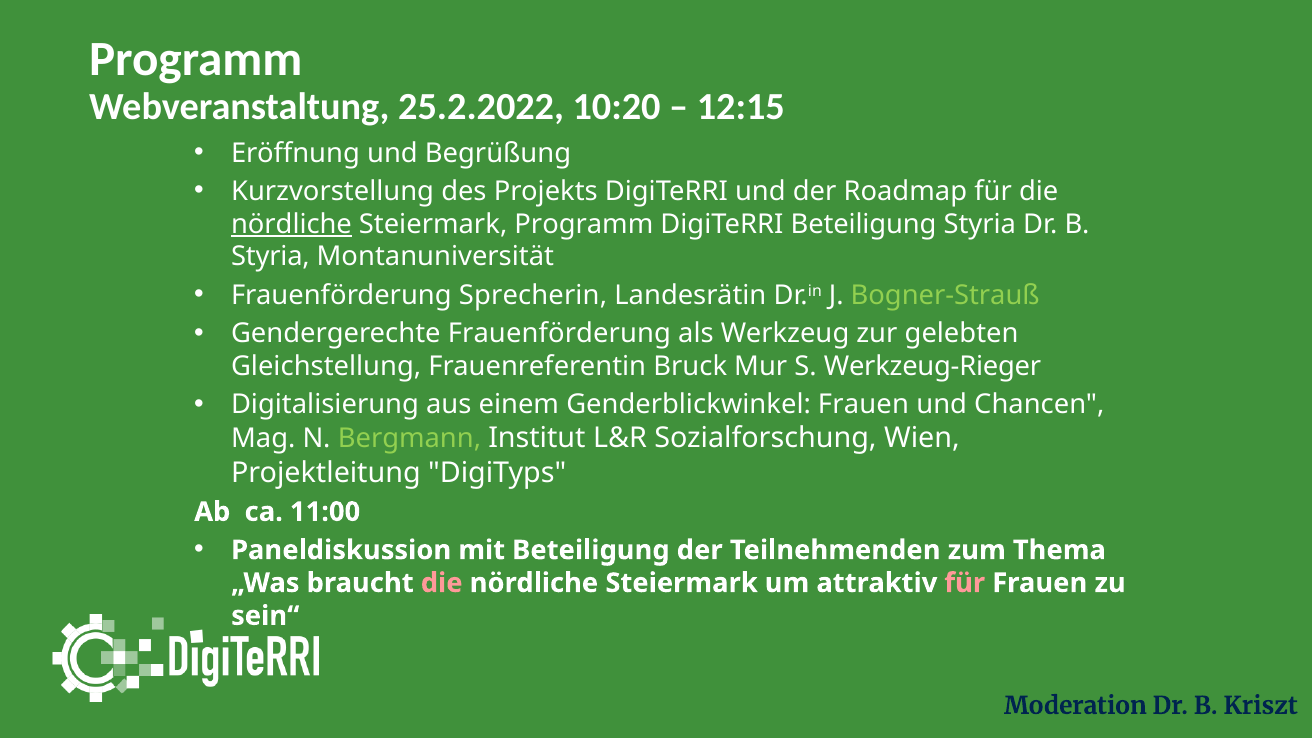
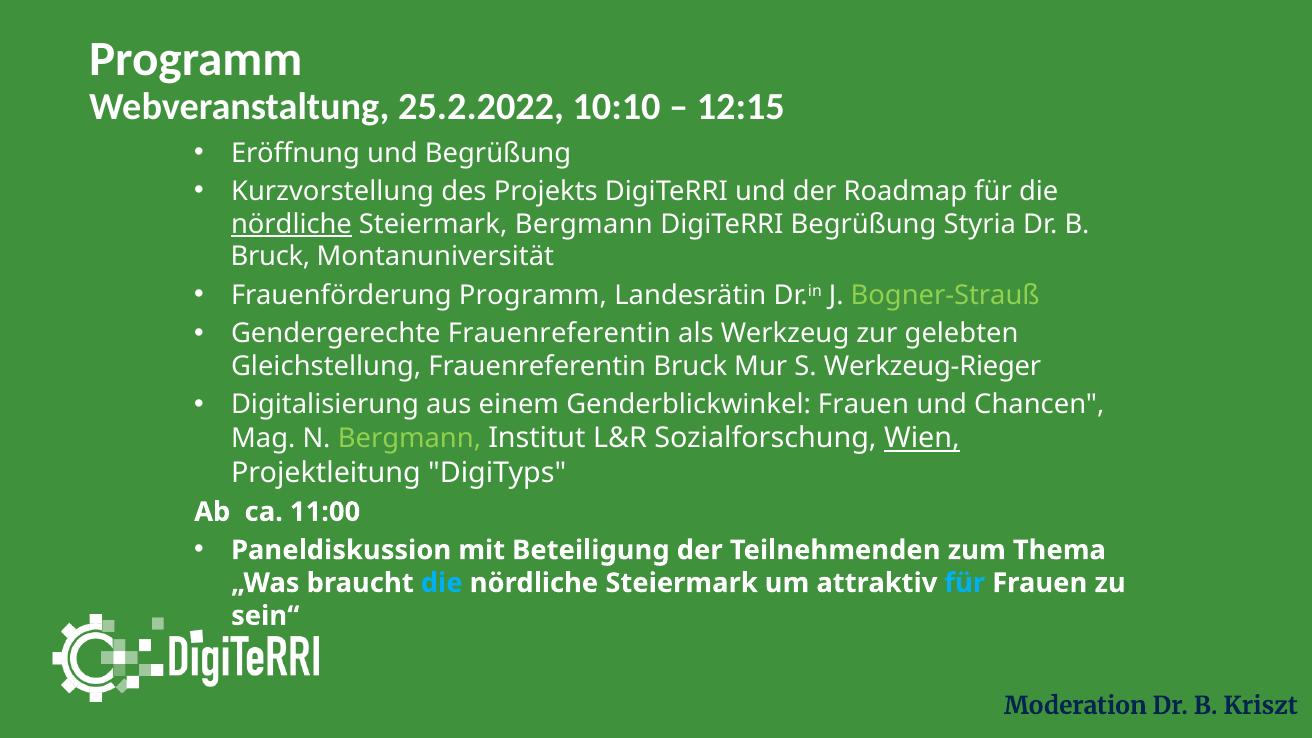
10:20: 10:20 -> 10:10 (617, 107)
Steiermark Programm: Programm -> Bergmann (584, 224)
DigiTeRRI Beteiligung: Beteiligung -> Begrüßung (864, 224)
Styria: Styria -> Bruck (270, 257)
Frauenförderung Sprecherin: Sprecherin -> Programm (533, 295)
Gendergerechte Frauenförderung: Frauenförderung -> Frauenreferentin (559, 334)
Wien underline: none -> present (922, 438)
die colour: pink -> light blue (442, 583)
für colour: pink -> light blue (965, 583)
